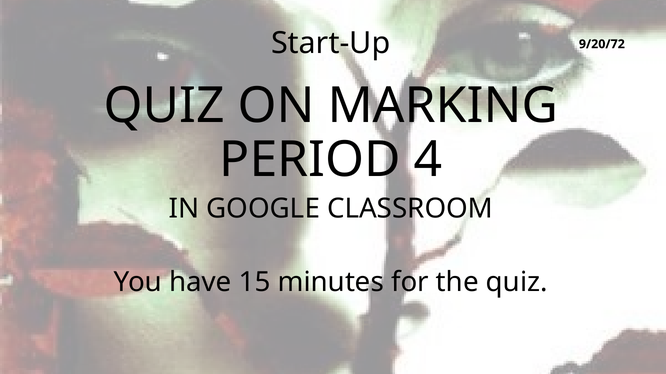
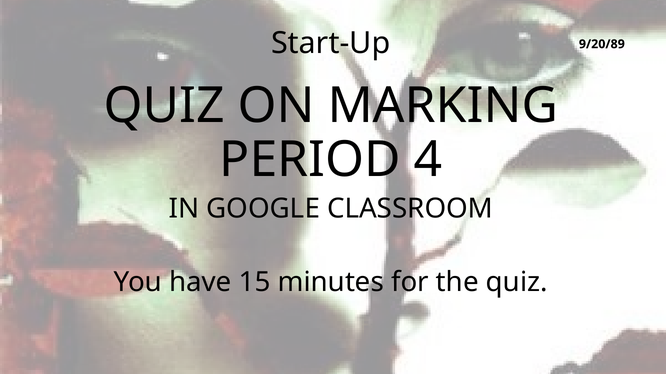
9/20/72: 9/20/72 -> 9/20/89 (602, 44)
